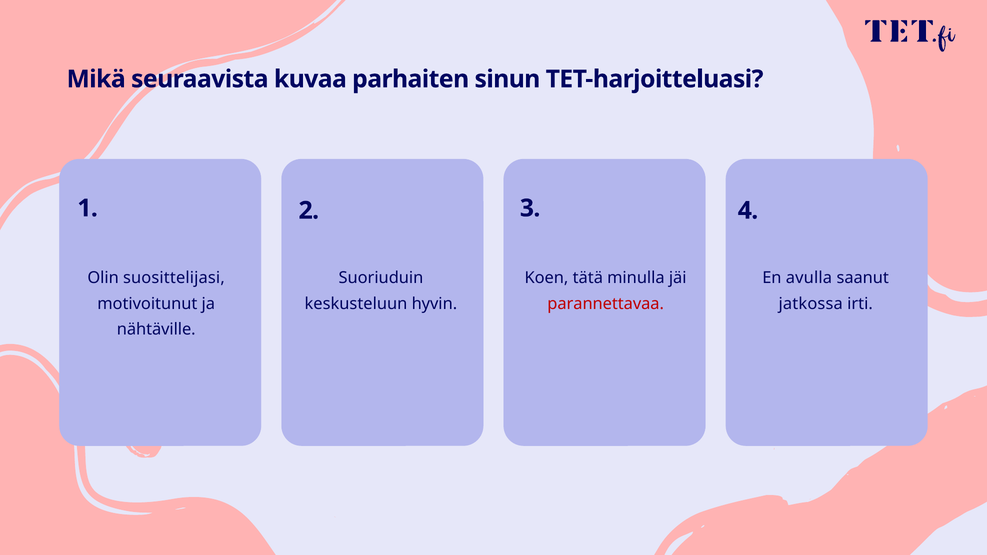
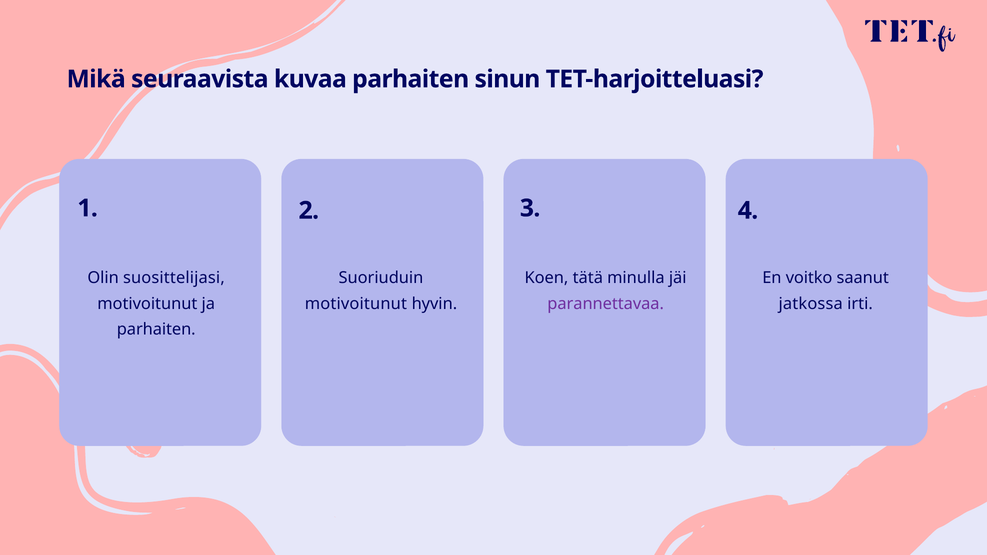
avulla: avulla -> voitko (809, 278)
keskusteluun: keskusteluun -> motivoitunut (356, 304)
parannettavaa colour: red -> purple (606, 304)
nähtäville: nähtäville -> parhaiten (156, 329)
